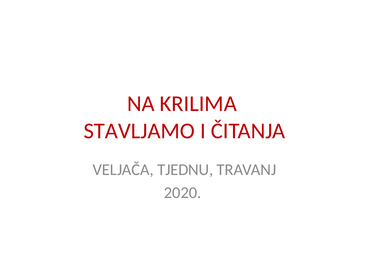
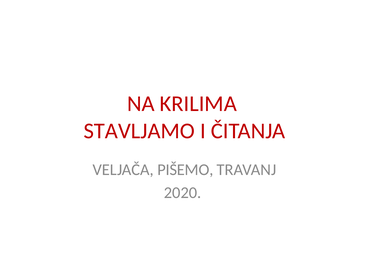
TJEDNU: TJEDNU -> PIŠEMO (185, 170)
